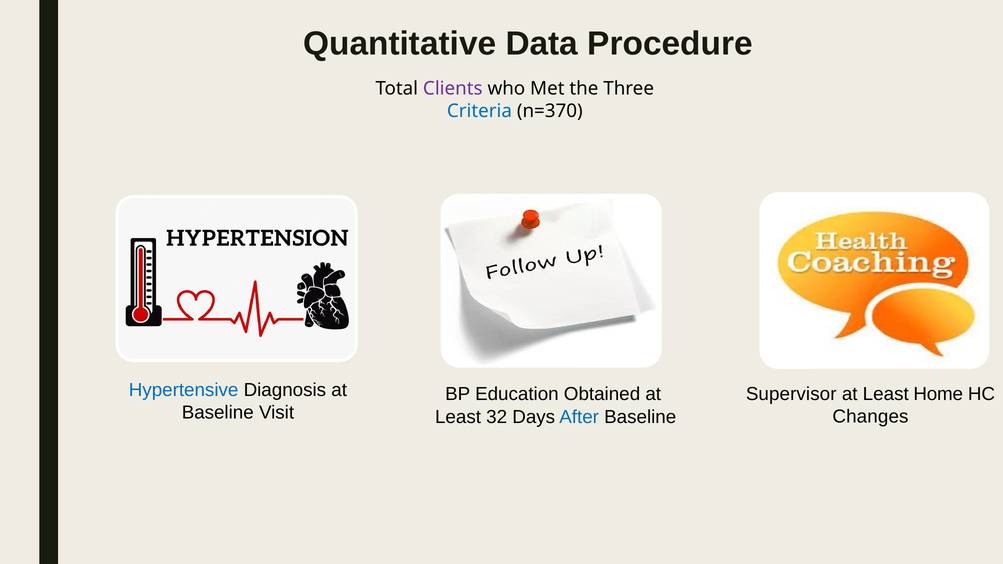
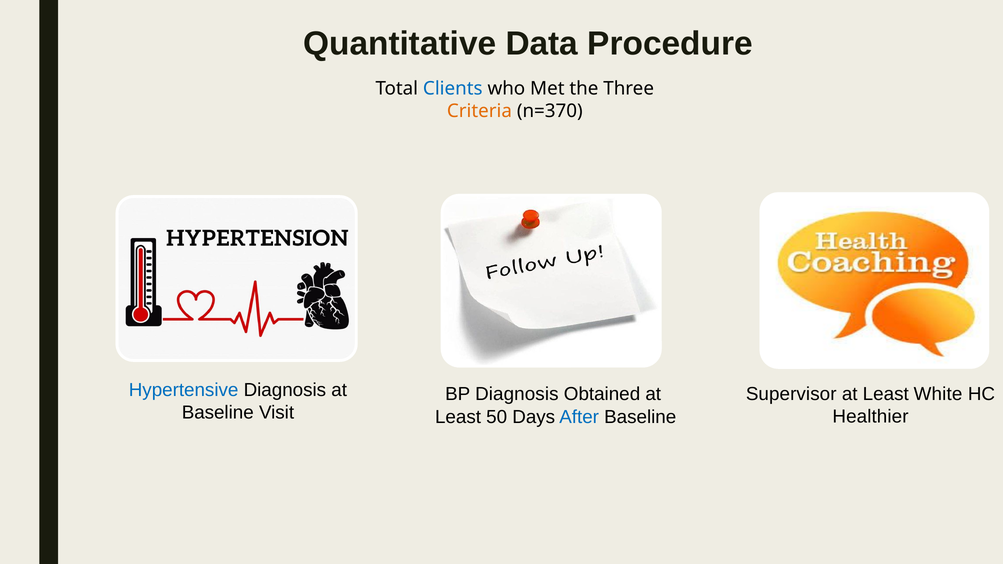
Clients colour: purple -> blue (453, 89)
Criteria colour: blue -> orange (479, 111)
BP Education: Education -> Diagnosis (517, 394)
Home: Home -> White (938, 394)
32: 32 -> 50 (497, 417)
Changes: Changes -> Healthier (870, 417)
